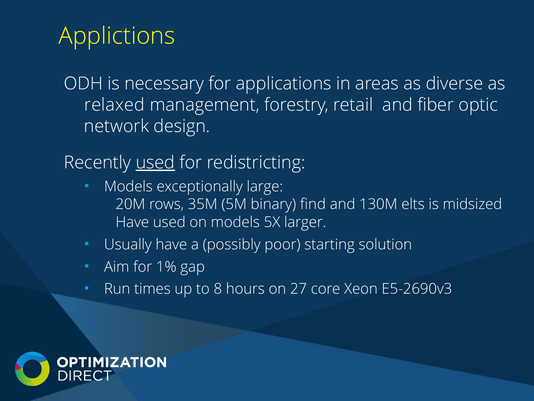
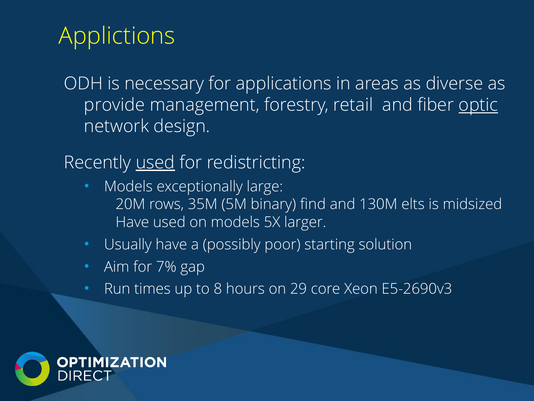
relaxed: relaxed -> provide (115, 105)
optic underline: none -> present (478, 105)
1%: 1% -> 7% (166, 266)
27: 27 -> 29 (298, 289)
